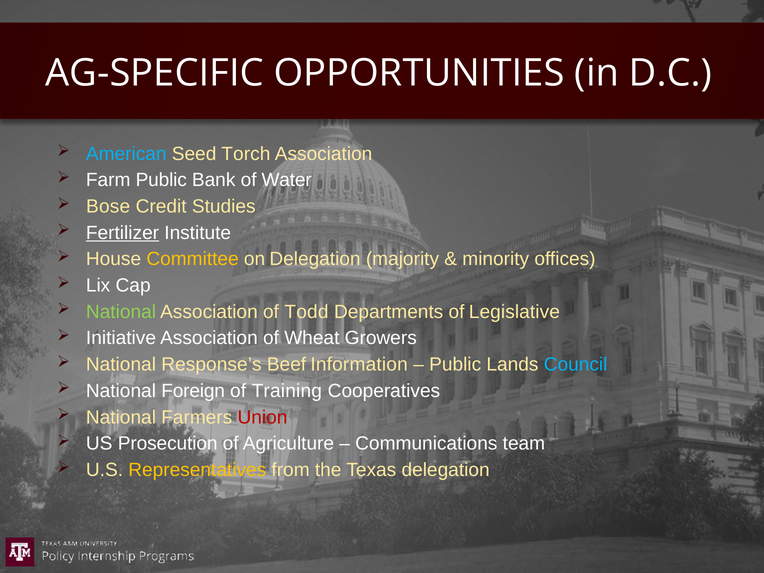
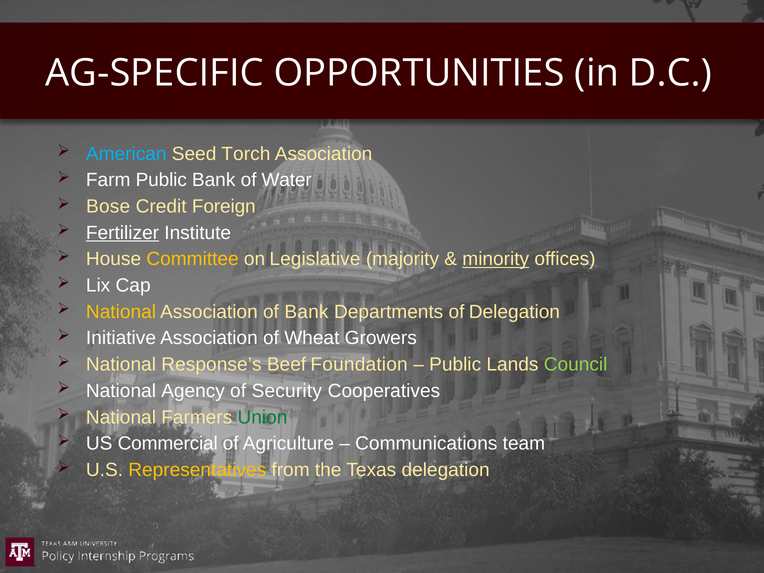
Studies: Studies -> Foreign (224, 206)
on Delegation: Delegation -> Legislative (315, 259)
minority underline: none -> present (496, 259)
National colour: light green -> yellow (121, 312)
of Todd: Todd -> Bank (306, 312)
of Legislative: Legislative -> Delegation (514, 312)
Information: Information -> Foundation (359, 365)
Council colour: light blue -> light green (576, 365)
Foreign: Foreign -> Agency (193, 391)
Training: Training -> Security (287, 391)
Union colour: red -> green (263, 417)
Prosecution: Prosecution -> Commercial (168, 444)
